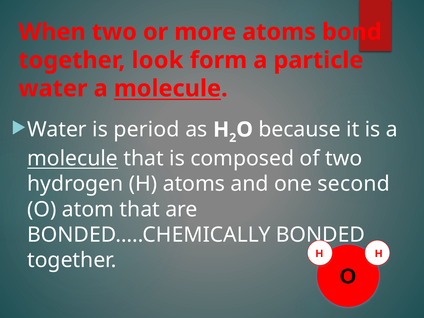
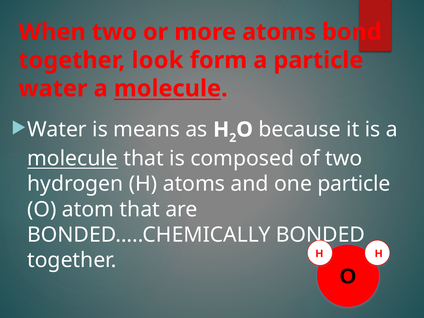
period: period -> means (147, 130)
one second: second -> particle (354, 184)
